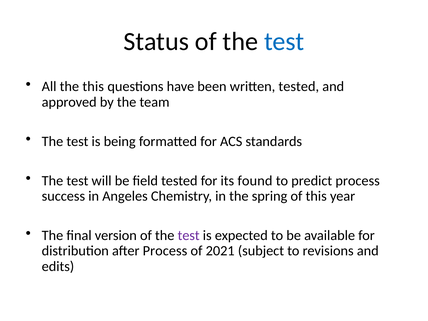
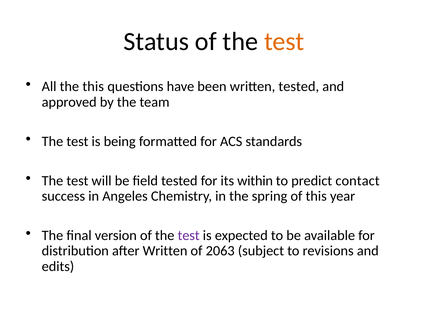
test colour: blue -> orange (284, 41)
found: found -> within (255, 181)
predict process: process -> contact (358, 181)
after Process: Process -> Written (165, 251)
2021: 2021 -> 2063 (220, 251)
